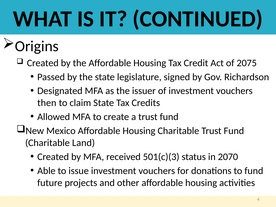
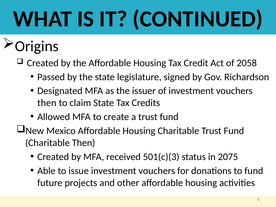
2075: 2075 -> 2058 (247, 63)
Charitable Land: Land -> Then (84, 143)
2070: 2070 -> 2075 (228, 157)
